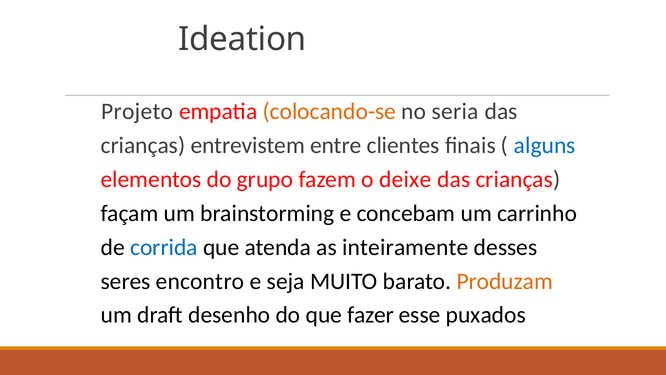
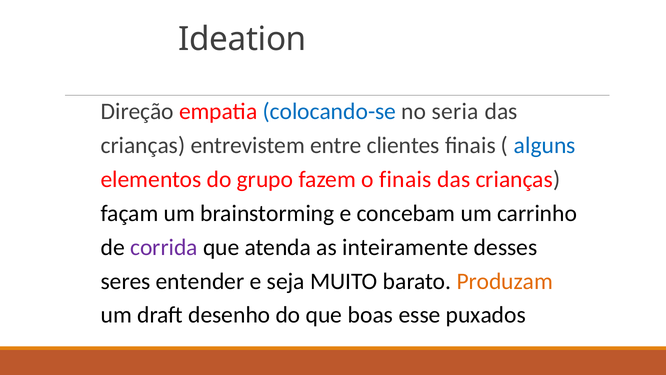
Projeto: Projeto -> Direção (137, 111)
colocando-se colour: orange -> blue (329, 111)
o deixe: deixe -> finais (405, 179)
corrida colour: blue -> purple (164, 247)
encontro: encontro -> entender (200, 281)
fazer: fazer -> boas (370, 315)
